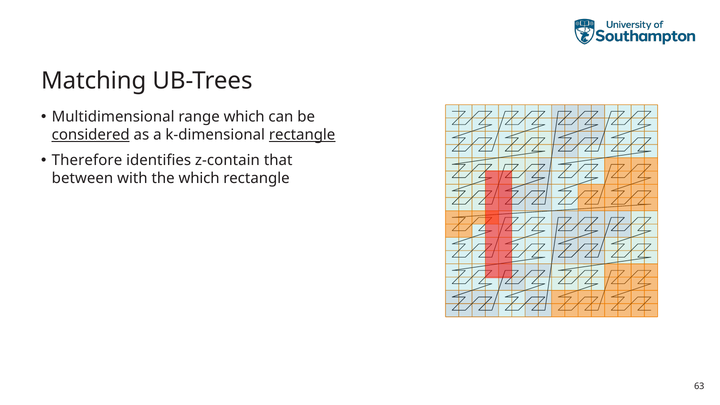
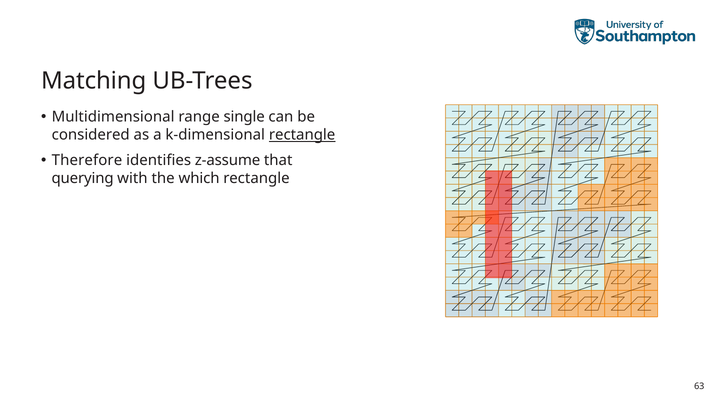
range which: which -> single (244, 117)
considered underline: present -> none (91, 135)
z-contain: z-contain -> z-assume (228, 160)
between: between -> querying (83, 178)
